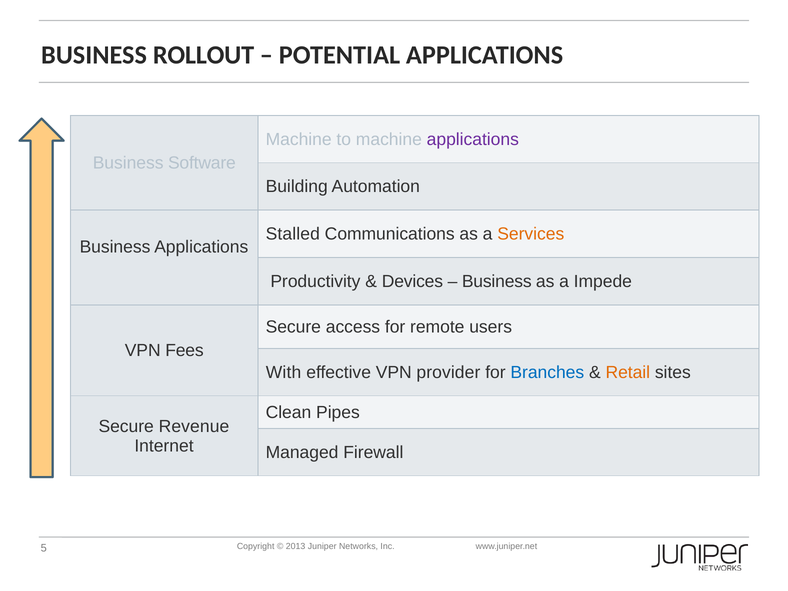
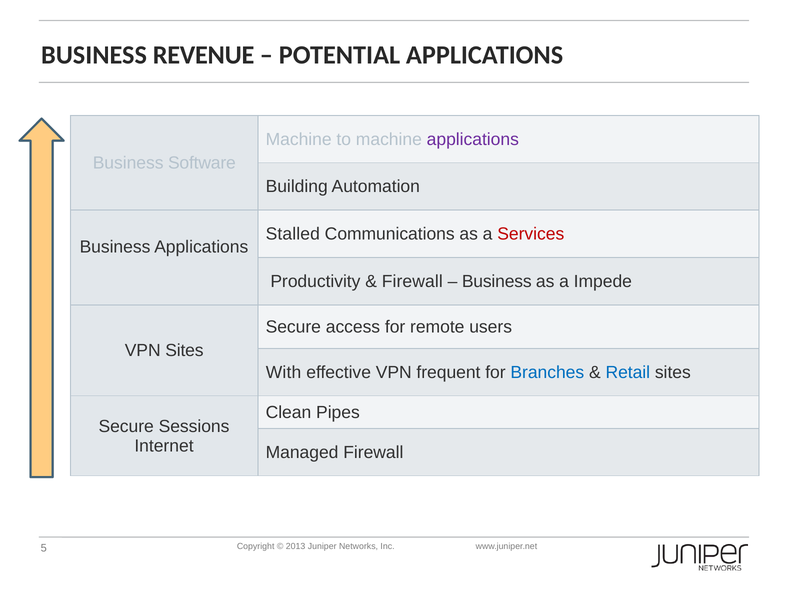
ROLLOUT: ROLLOUT -> REVENUE (204, 55)
Services colour: orange -> red (531, 234)
Devices: Devices -> Firewall (412, 281)
VPN Fees: Fees -> Sites (184, 351)
provider: provider -> frequent (448, 372)
Retail colour: orange -> blue (628, 372)
Revenue: Revenue -> Sessions (194, 426)
